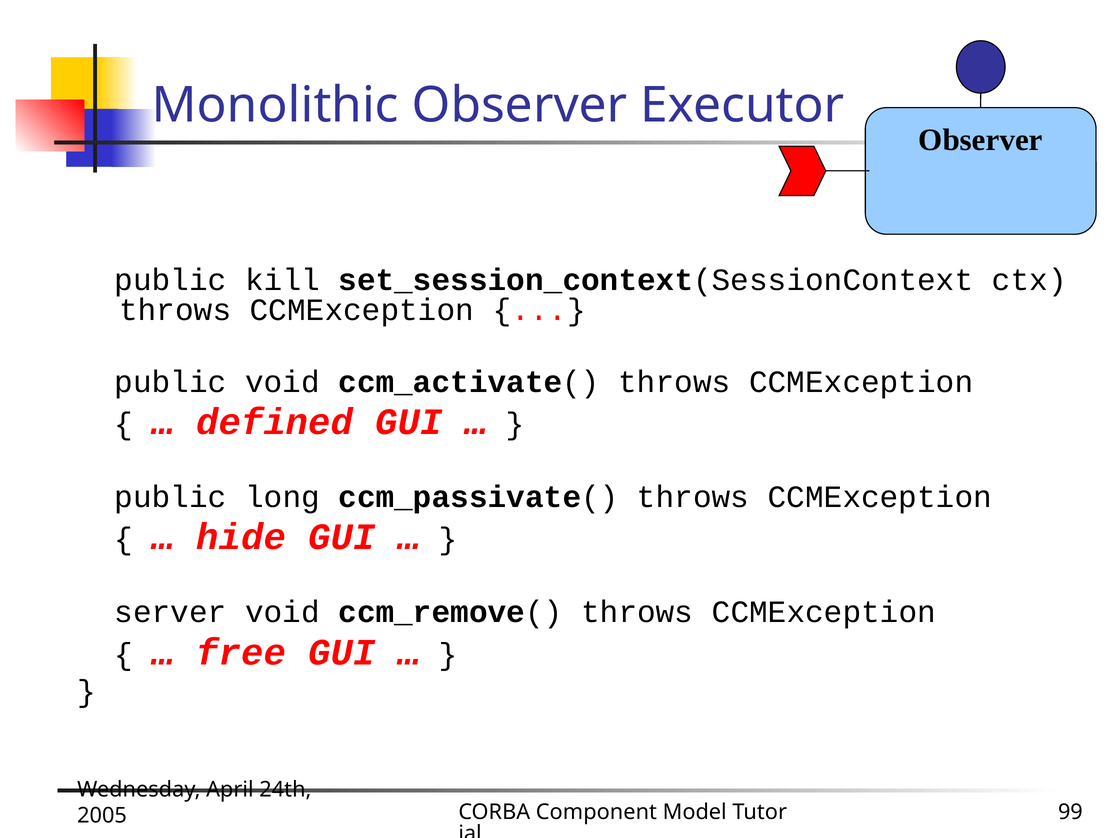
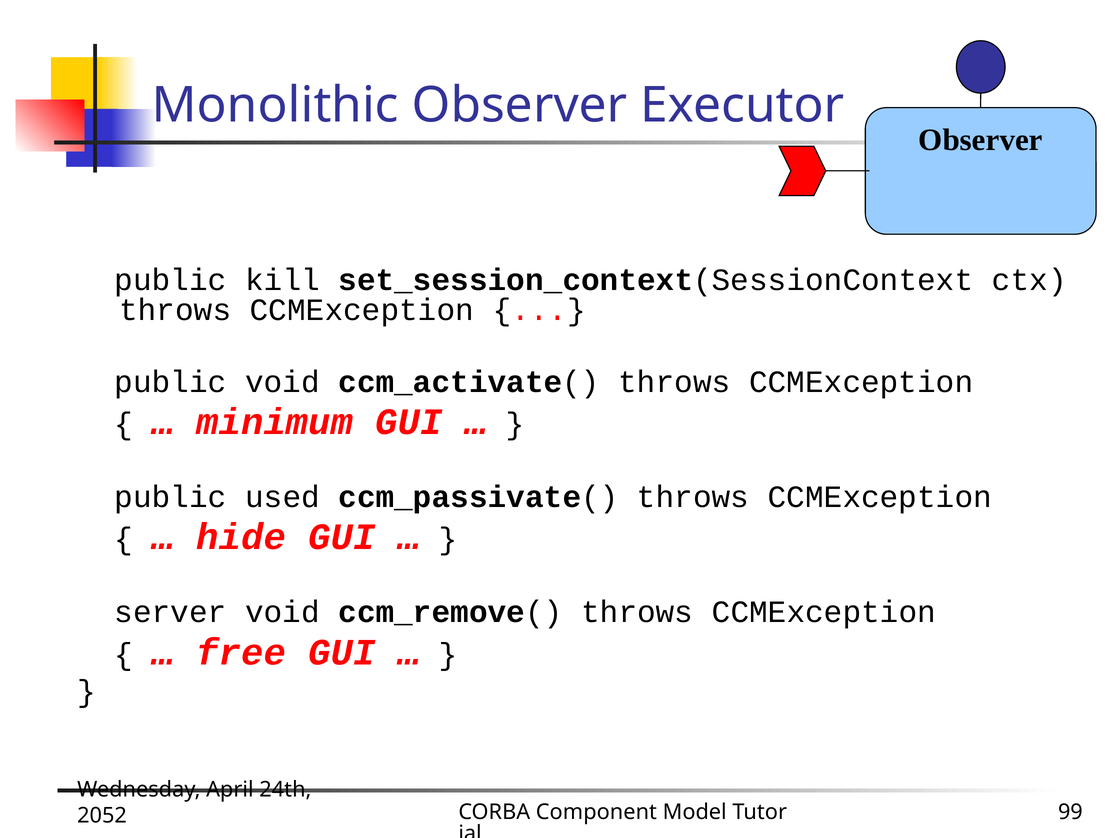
defined: defined -> minimum (275, 422)
long: long -> used (283, 497)
2005: 2005 -> 2052 (102, 816)
